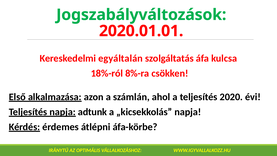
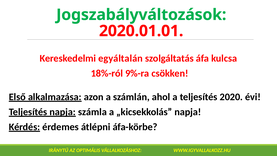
8%-ra: 8%-ra -> 9%-ra (137, 73)
adtunk: adtunk -> számla (92, 112)
